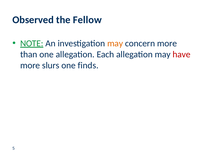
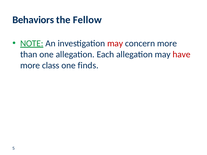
Observed: Observed -> Behaviors (33, 20)
may colour: orange -> red (115, 43)
slurs: slurs -> class (51, 66)
